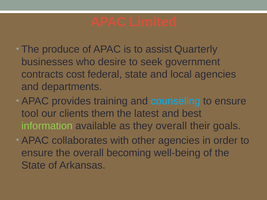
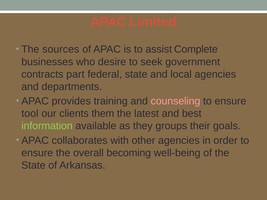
produce: produce -> sources (61, 49)
Quarterly: Quarterly -> Complete (196, 49)
cost: cost -> part (75, 74)
counseling colour: light blue -> pink (175, 101)
they overall: overall -> groups (171, 126)
